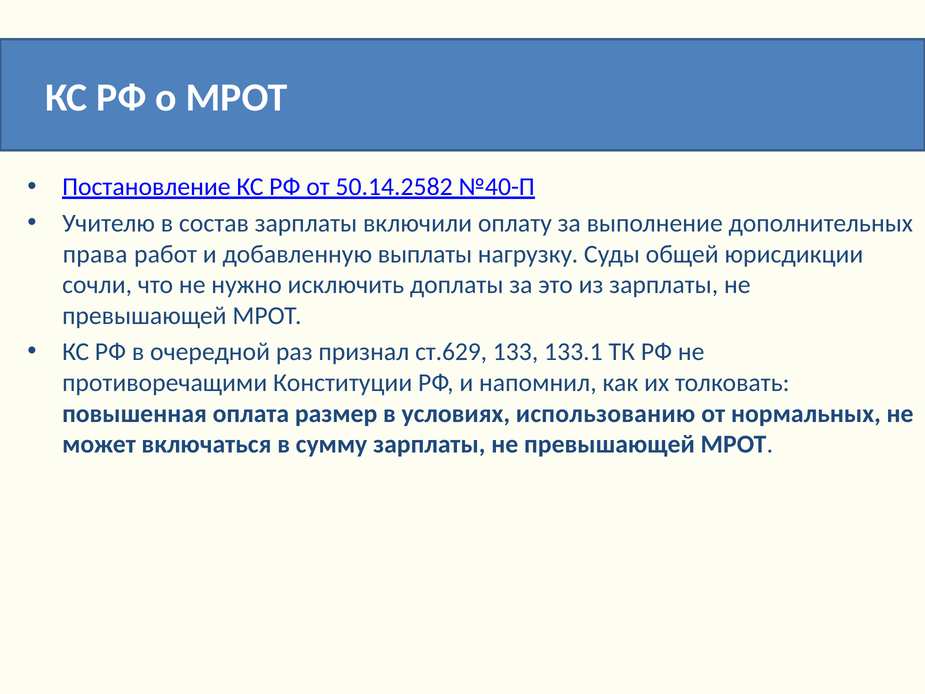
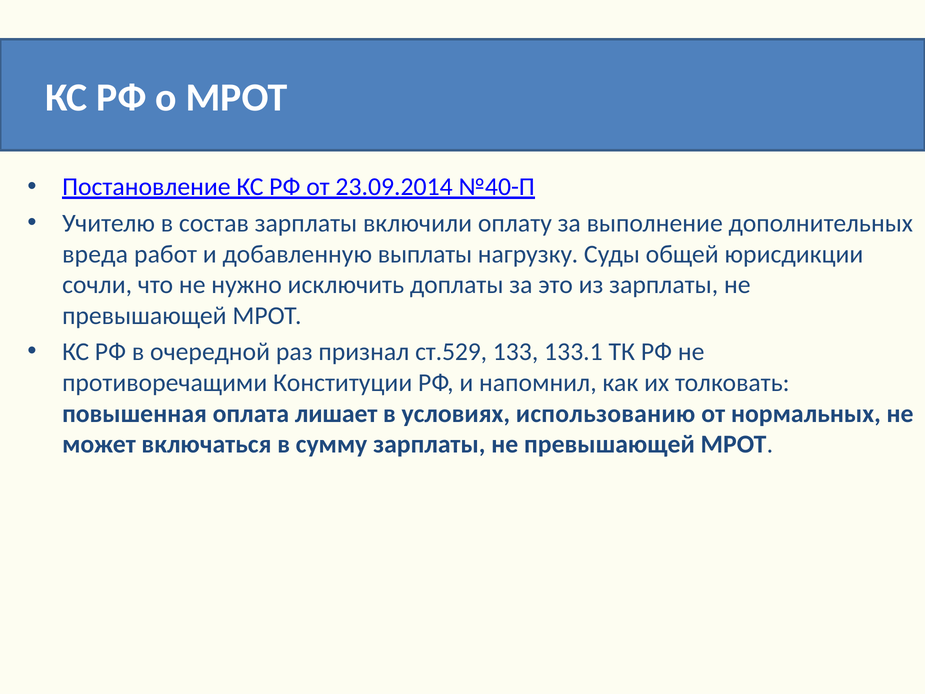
50.14.2582: 50.14.2582 -> 23.09.2014 (394, 187)
права: права -> вреда (95, 254)
ст.629: ст.629 -> ст.529 (451, 352)
размер: размер -> лишает (336, 413)
